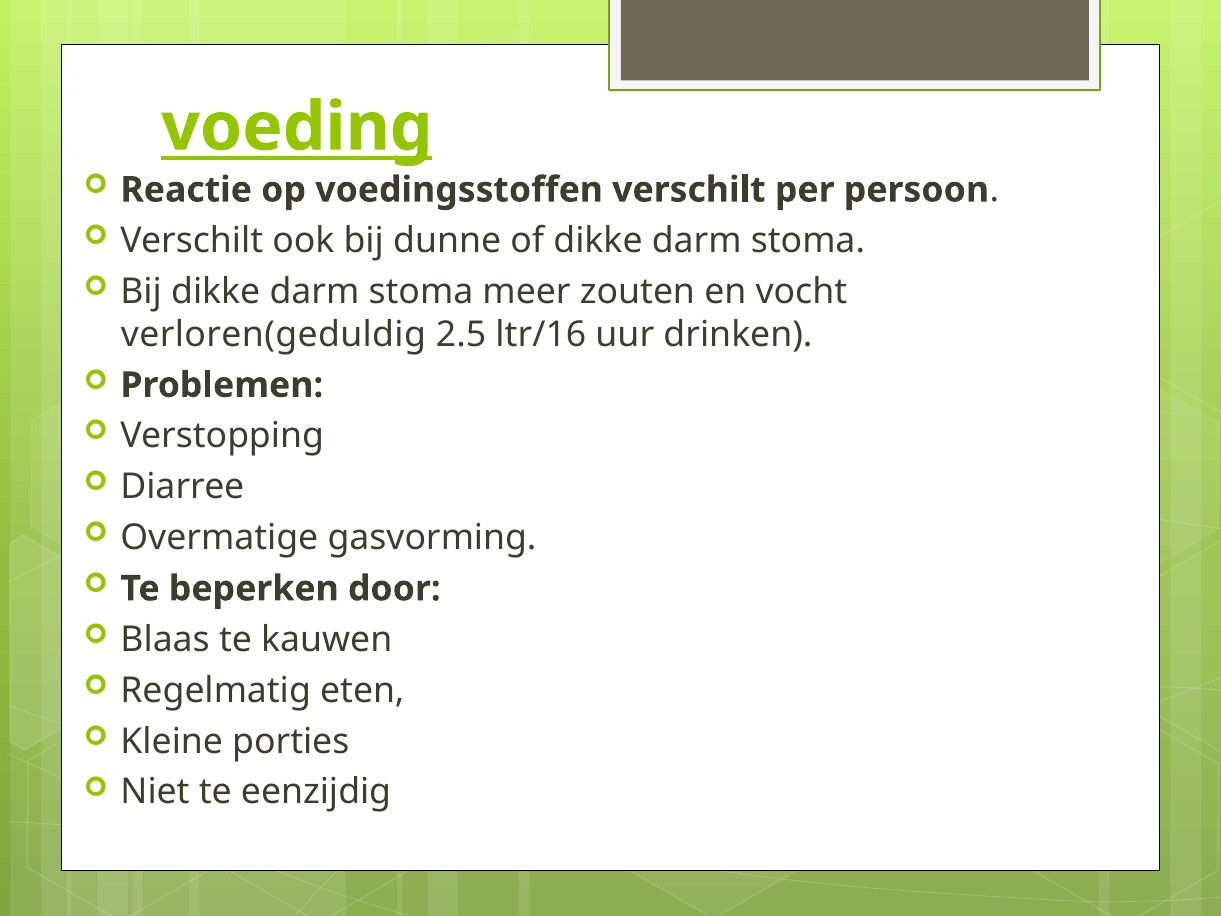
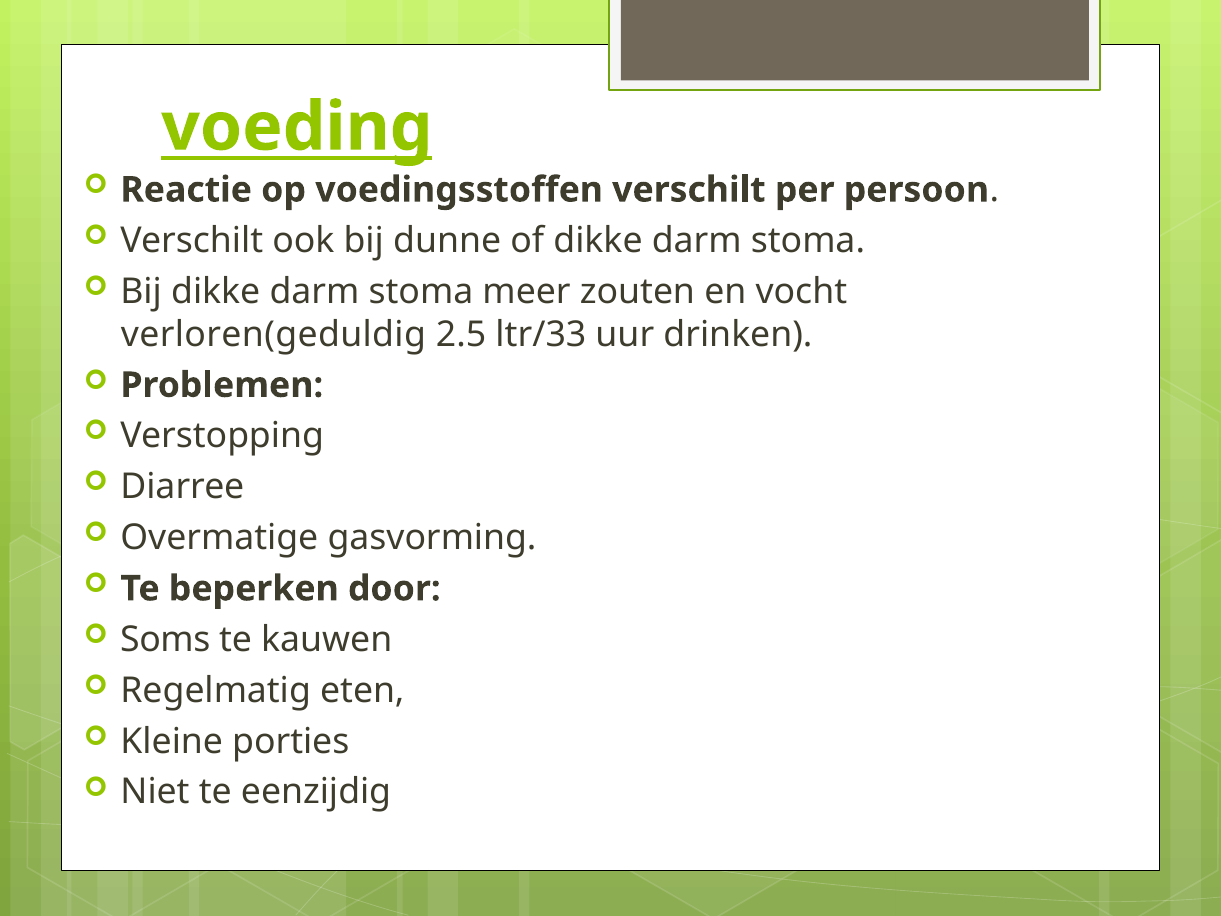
ltr/16: ltr/16 -> ltr/33 (541, 334)
Blaas: Blaas -> Soms (165, 639)
